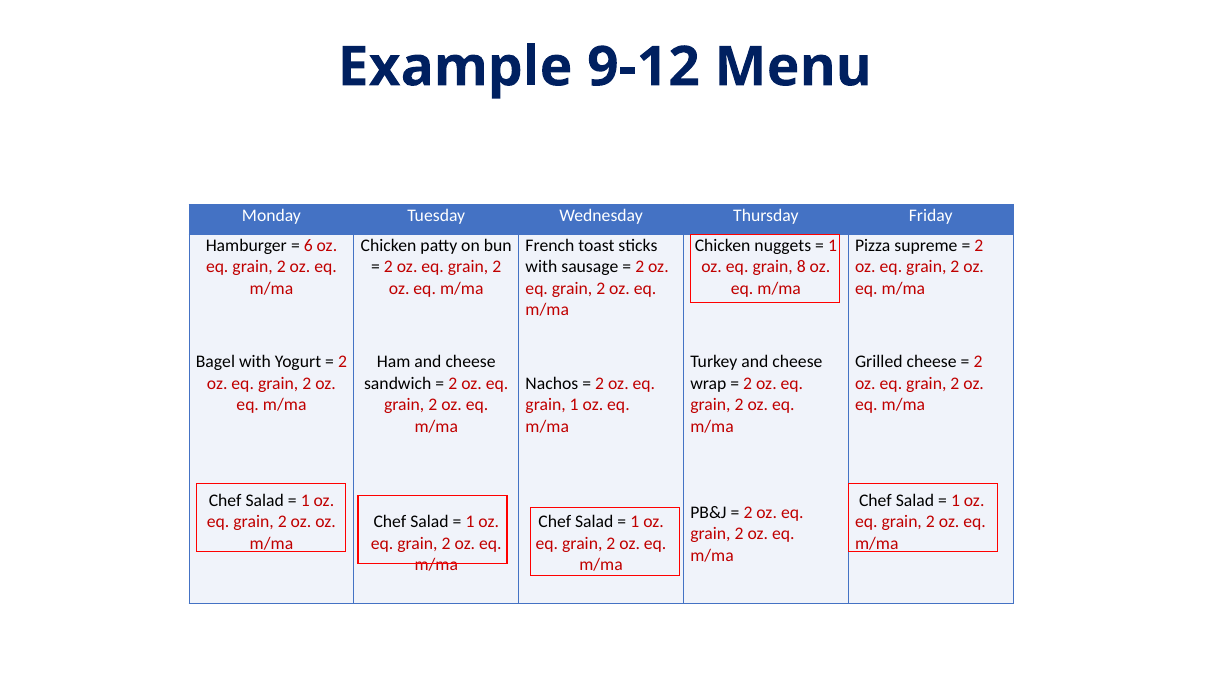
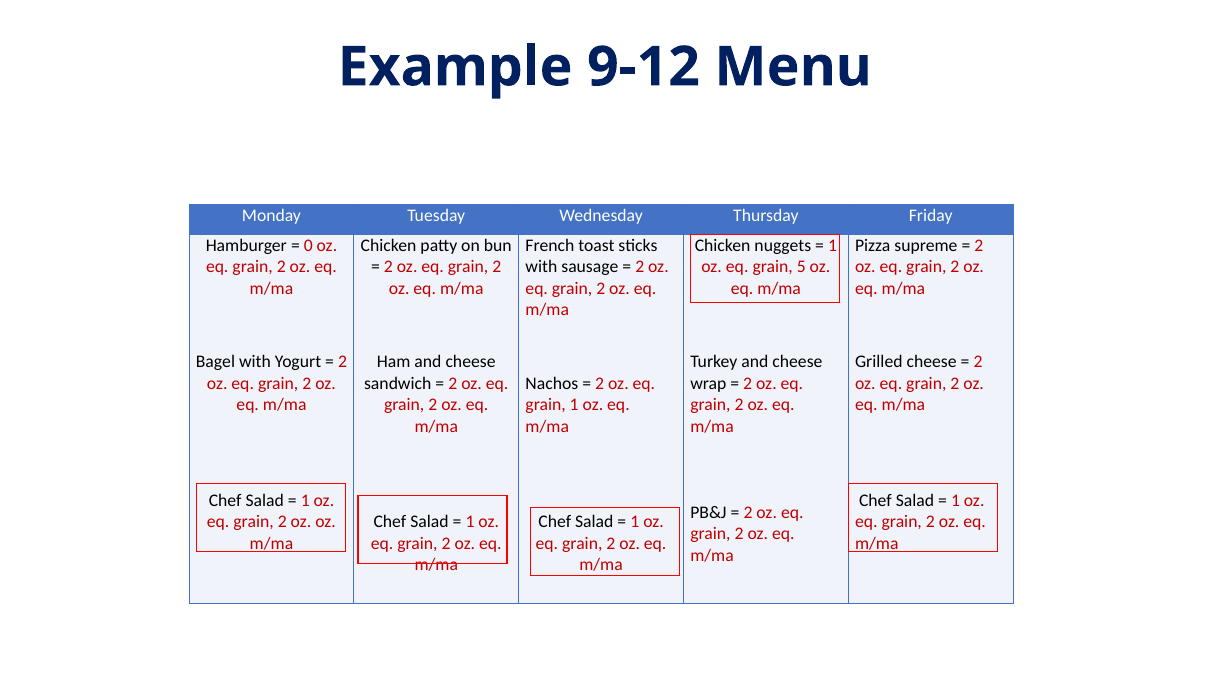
6: 6 -> 0 (308, 245)
8: 8 -> 5 (801, 267)
